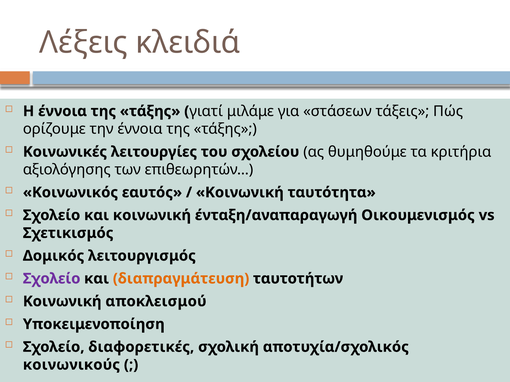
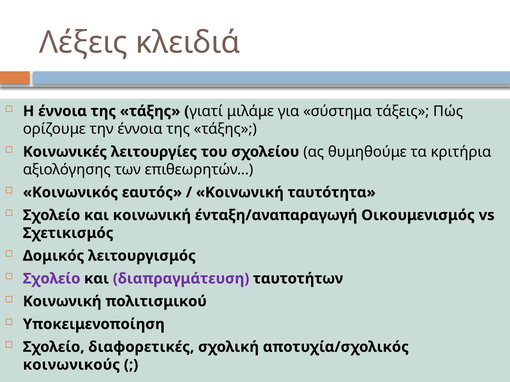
στάσεων: στάσεων -> σύστημα (338, 111)
διαπραγμάτευση colour: orange -> purple (181, 279)
αποκλεισμού: αποκλεισμού -> πολιτισμικού (156, 302)
